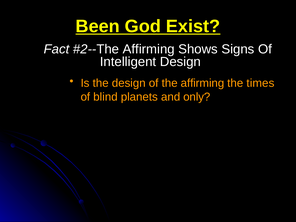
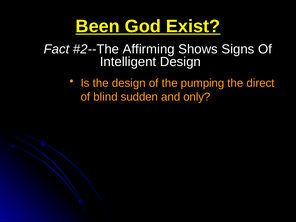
the affirming: affirming -> pumping (203, 83)
times: times -> direct (261, 83)
planets: planets -> sudden (139, 97)
